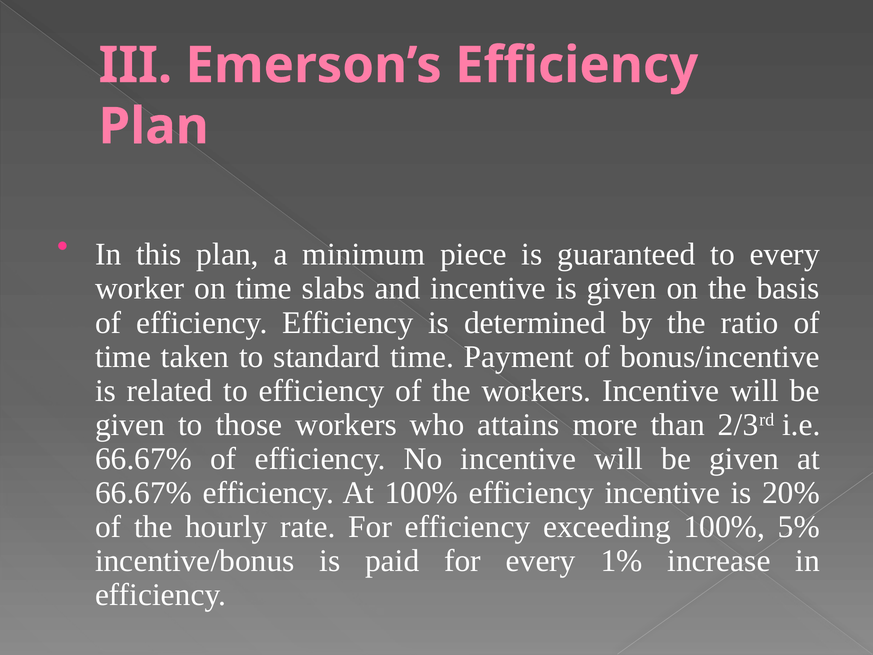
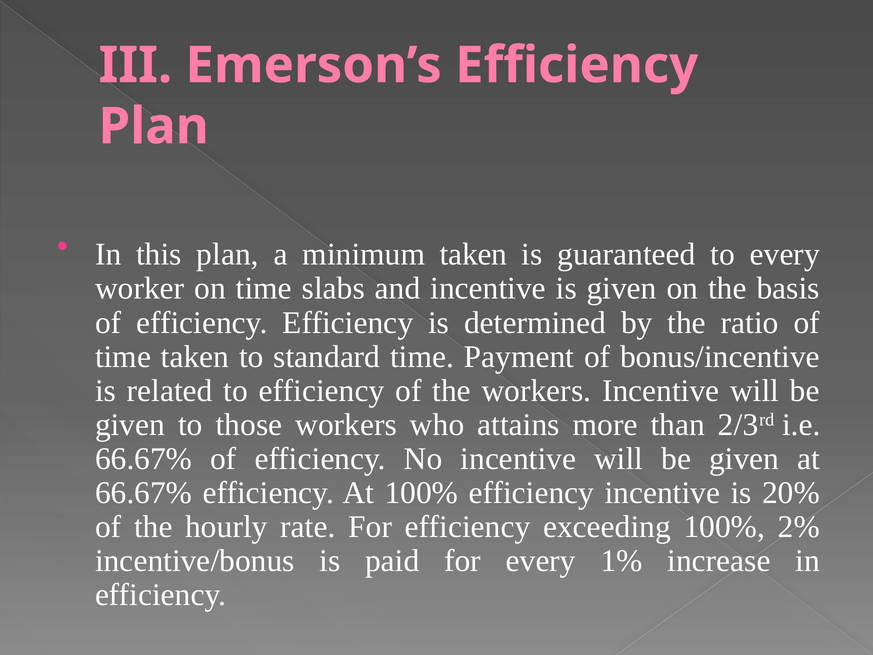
minimum piece: piece -> taken (473, 254)
5%: 5% -> 2% (799, 527)
